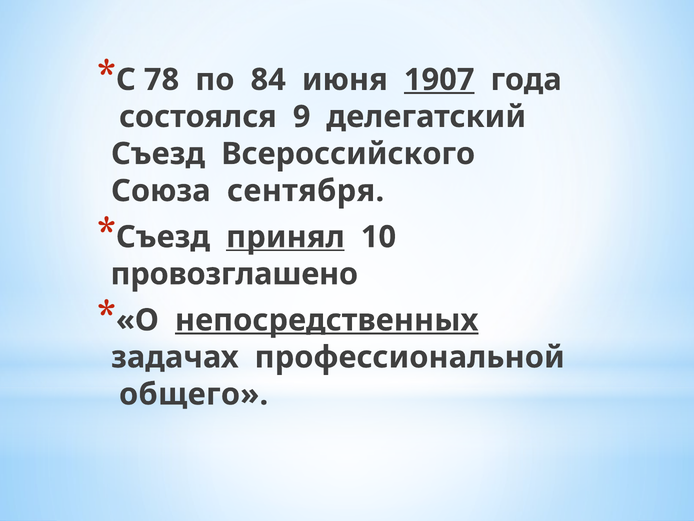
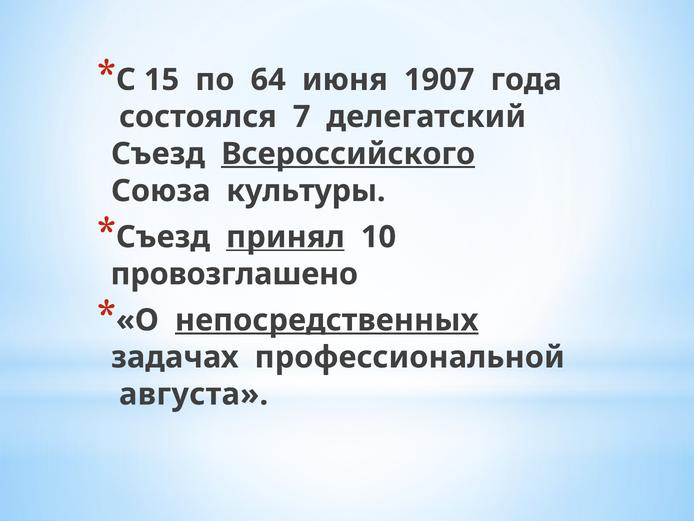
78: 78 -> 15 (162, 80)
84: 84 -> 64 (268, 80)
1907 underline: present -> none (439, 80)
9: 9 -> 7 (302, 117)
Всероссийского underline: none -> present (348, 154)
сентября: сентября -> культуры (306, 191)
общего: общего -> августа (194, 394)
